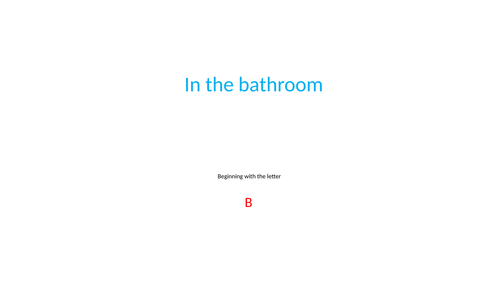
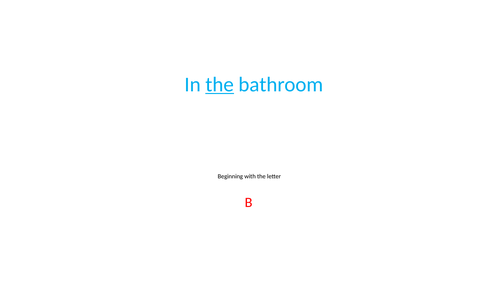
the underline: none -> present (220, 85)
